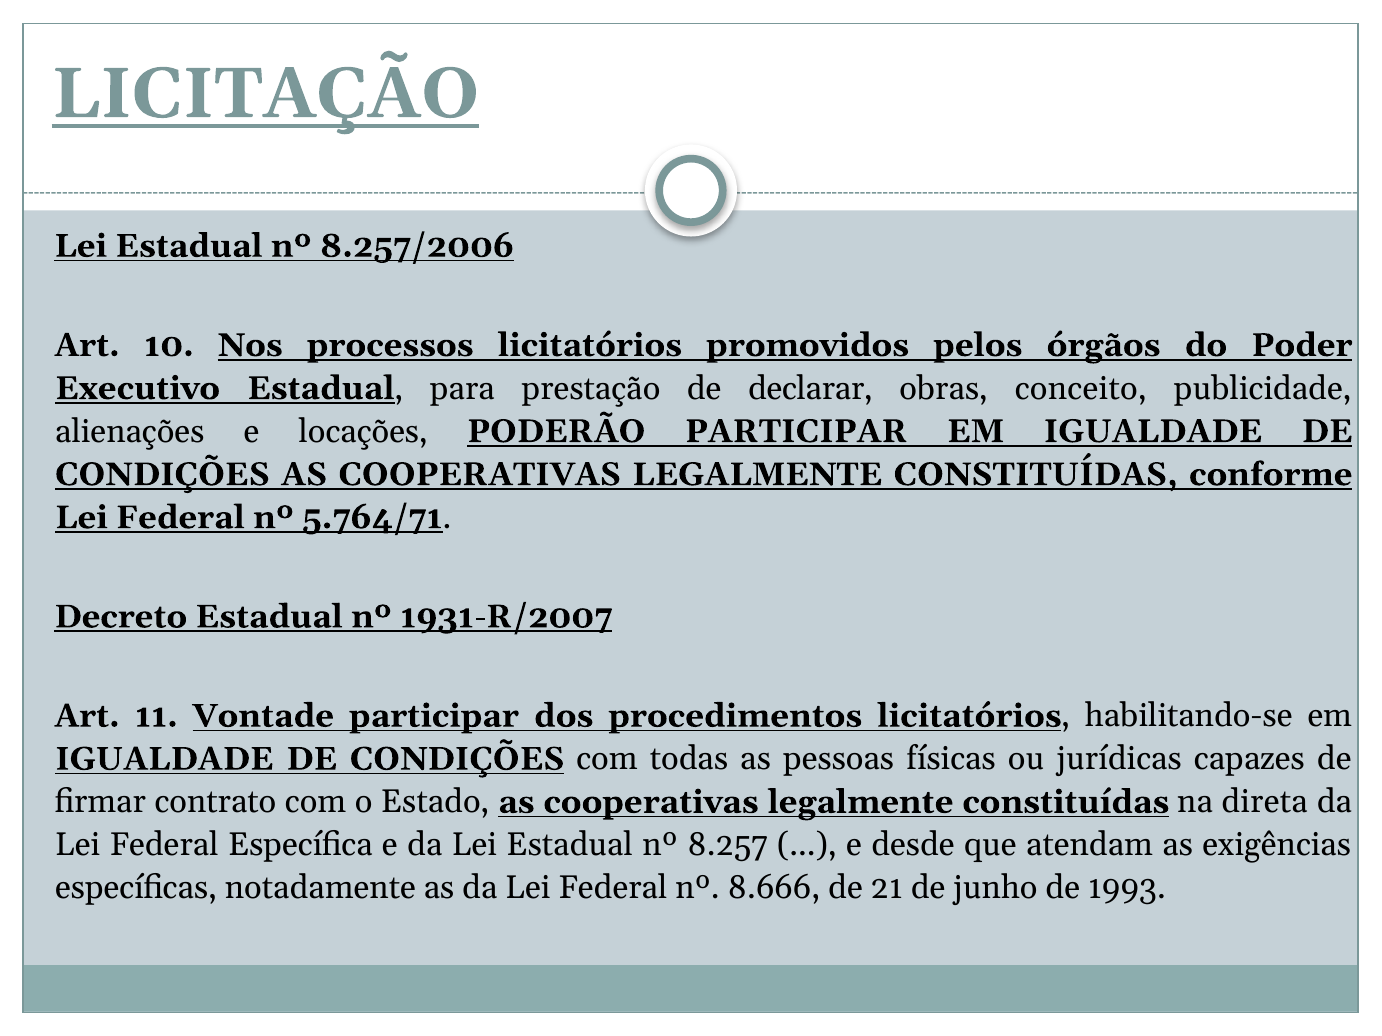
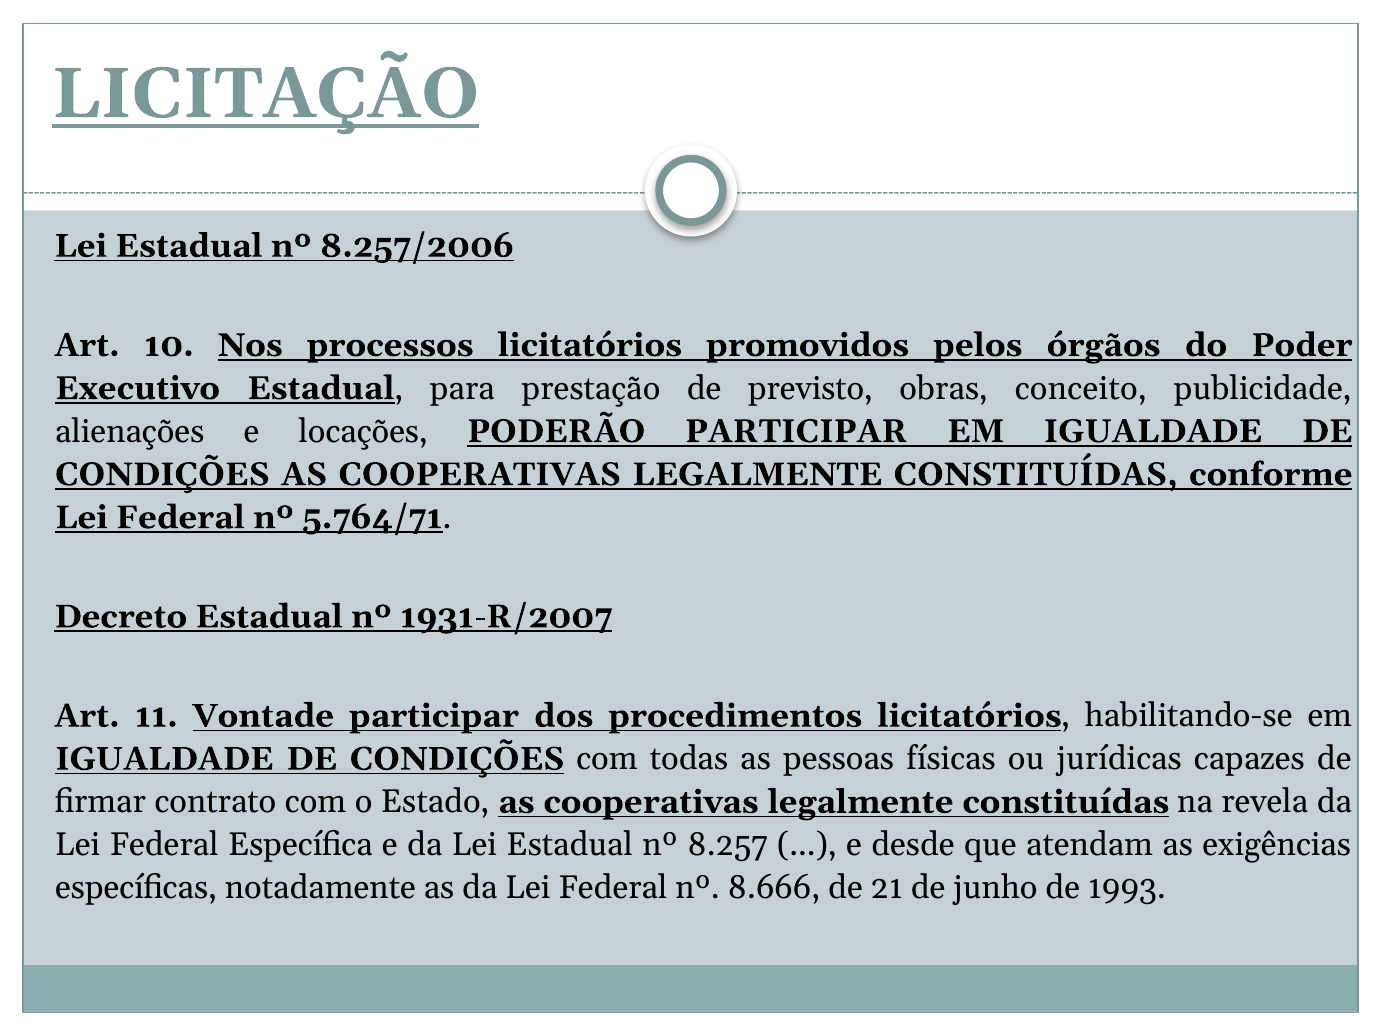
declarar: declarar -> previsto (810, 388)
direta: direta -> revela (1265, 802)
